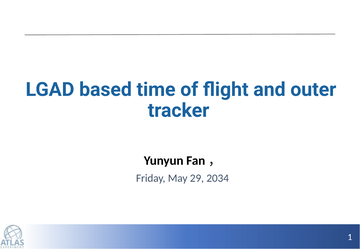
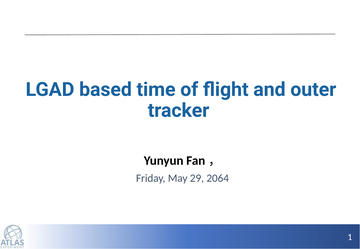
2034: 2034 -> 2064 (218, 178)
